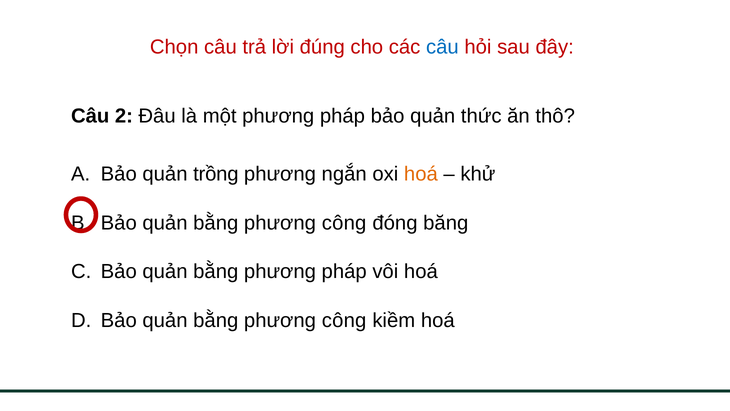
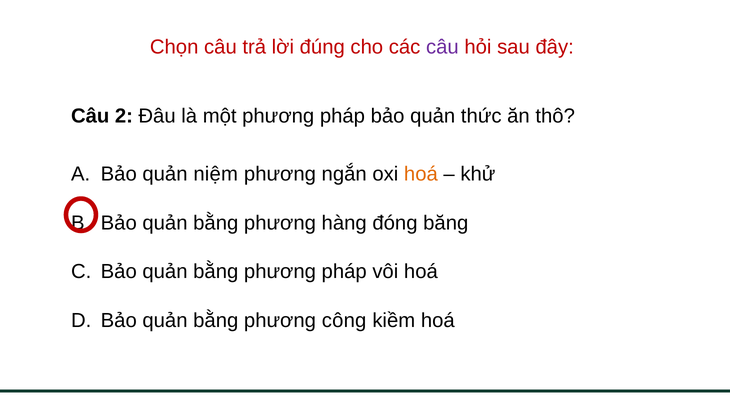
câu colour: blue -> purple (442, 47)
trồng: trồng -> niệm (216, 174)
công: công -> hàng (344, 223)
